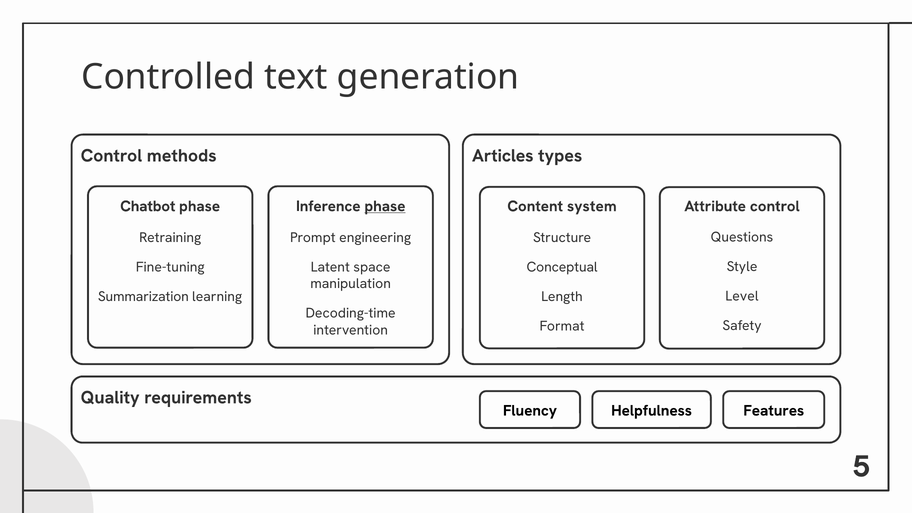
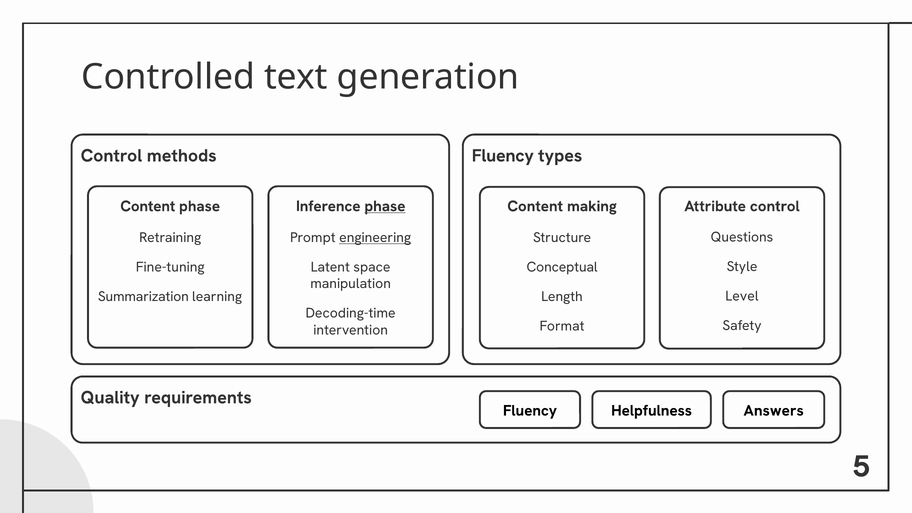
Articles: Articles -> Fluency (503, 156)
Chatbot: Chatbot -> Content (148, 206)
system: system -> making (592, 206)
engineering underline: none -> present (375, 238)
Features: Features -> Answers (774, 411)
